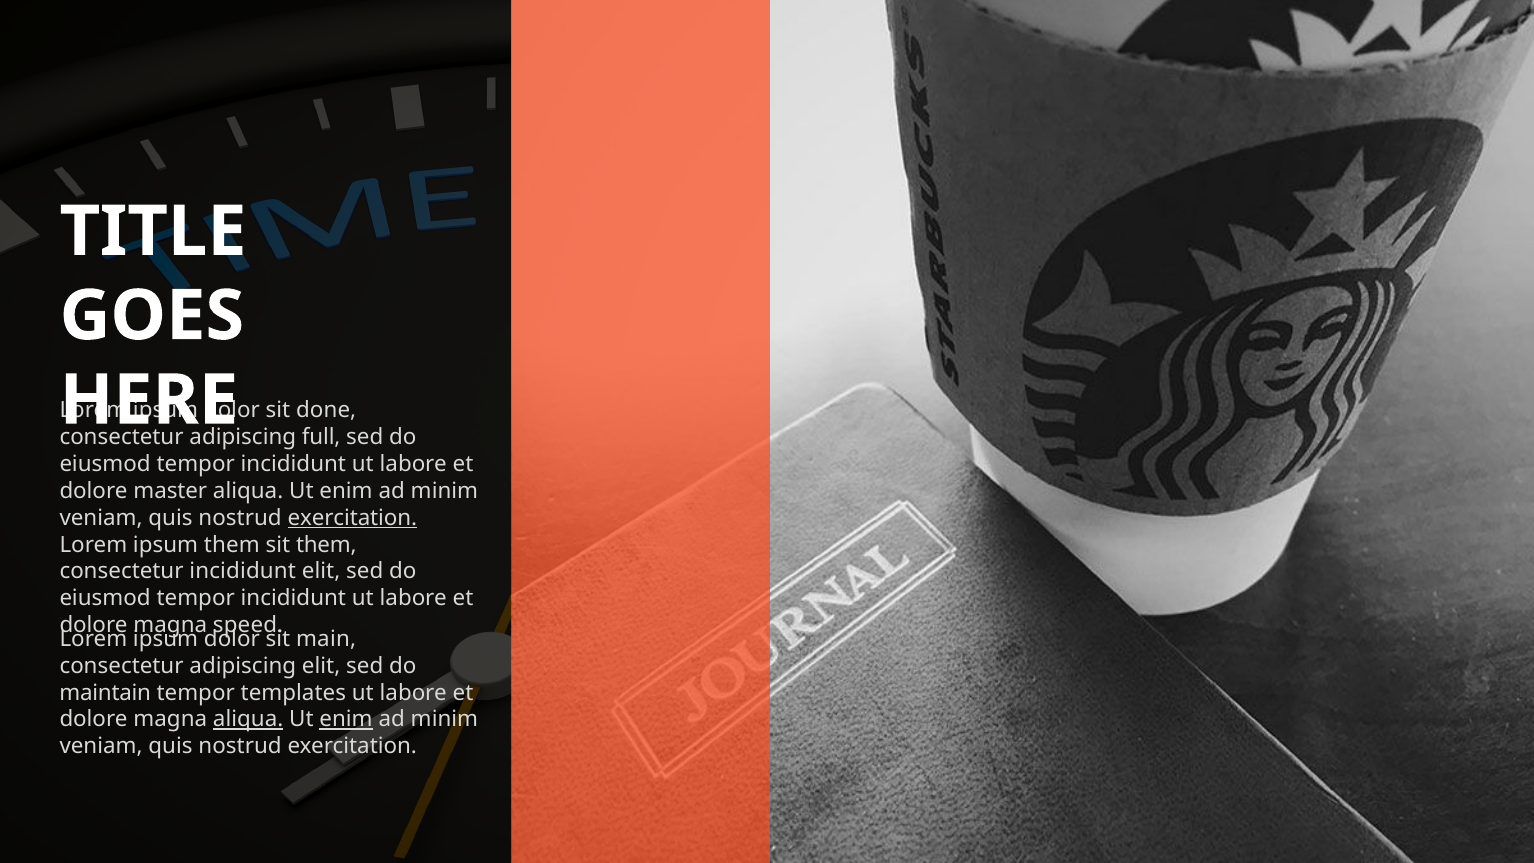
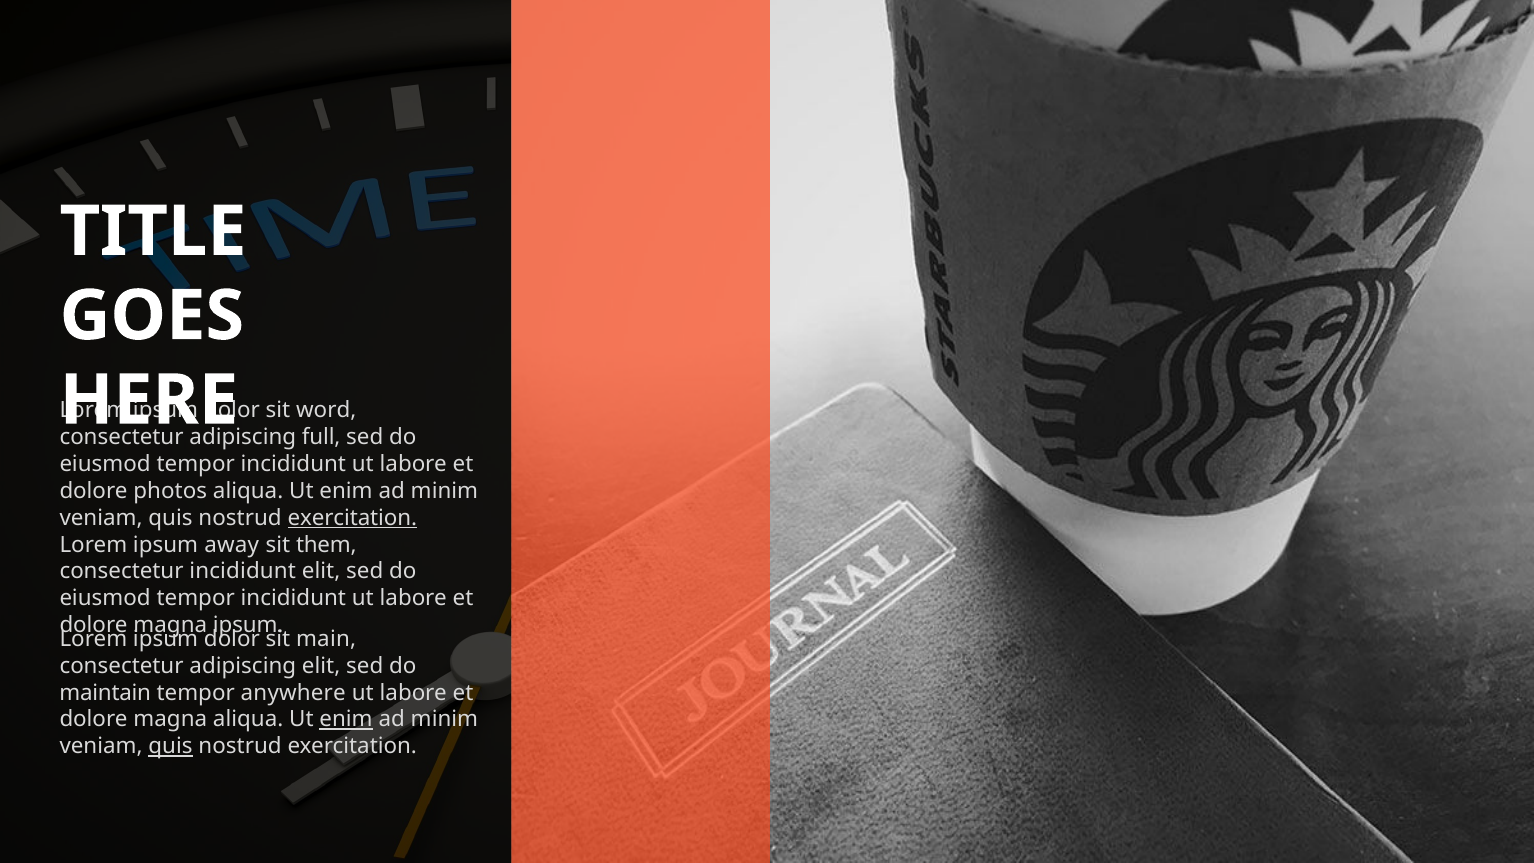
done: done -> word (326, 410)
master: master -> photos (170, 491)
ipsum them: them -> away (232, 545)
speed: speed -> ipsum (248, 625)
templates: templates -> anywhere (293, 693)
aliqua underline: present -> none (248, 719)
quis underline: none -> present (171, 746)
